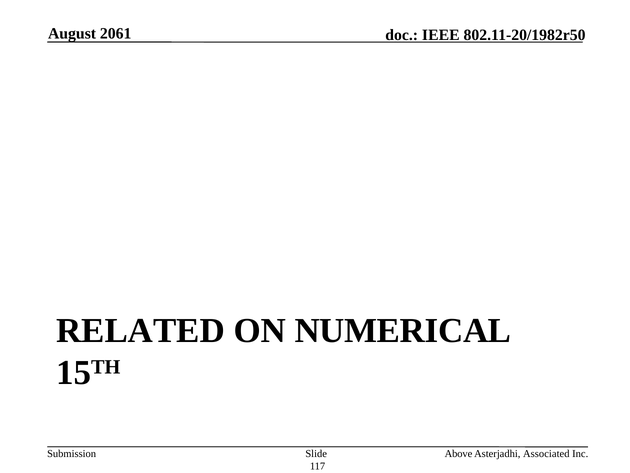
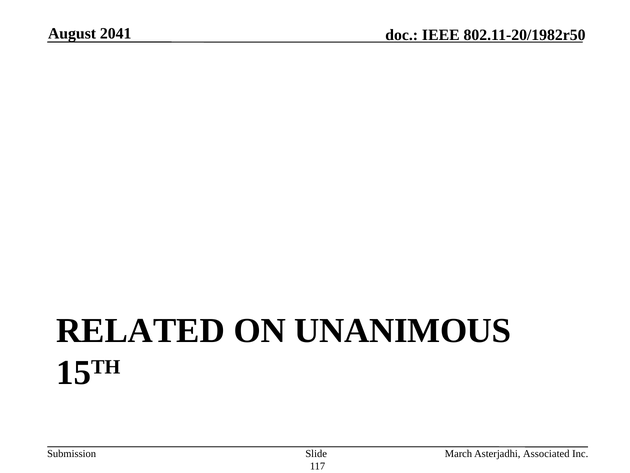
2061: 2061 -> 2041 (116, 33)
NUMERICAL: NUMERICAL -> UNANIMOUS (403, 330)
Above: Above -> March (458, 453)
